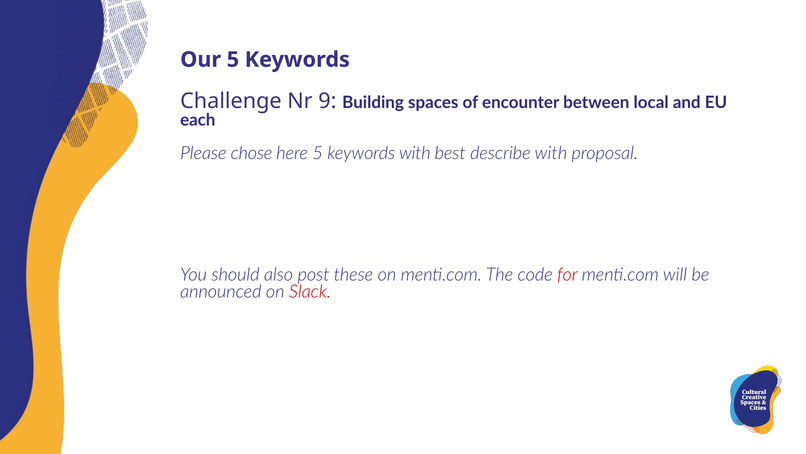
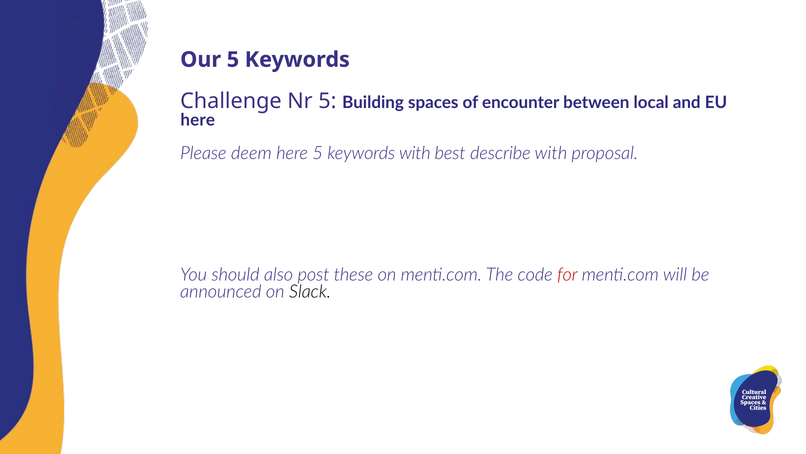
Nr 9: 9 -> 5 (327, 101)
each: each -> here (198, 120)
chose: chose -> deem (251, 153)
Slack colour: red -> black (310, 292)
